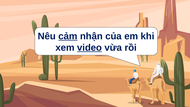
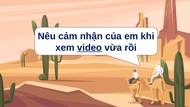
cảm underline: present -> none (68, 36)
